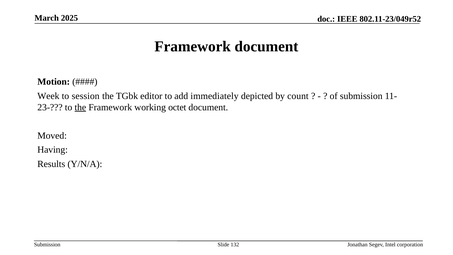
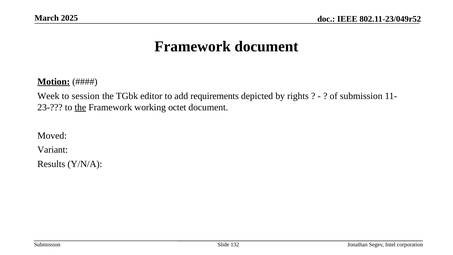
Motion underline: none -> present (54, 82)
immediately: immediately -> requirements (215, 96)
count: count -> rights (298, 96)
Having: Having -> Variant (53, 150)
